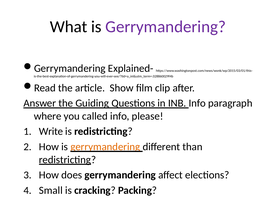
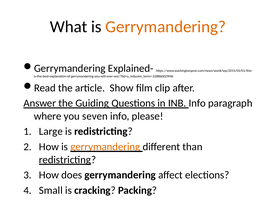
Gerrymandering colour: purple -> orange (166, 27)
called: called -> seven (95, 116)
Write: Write -> Large (51, 131)
